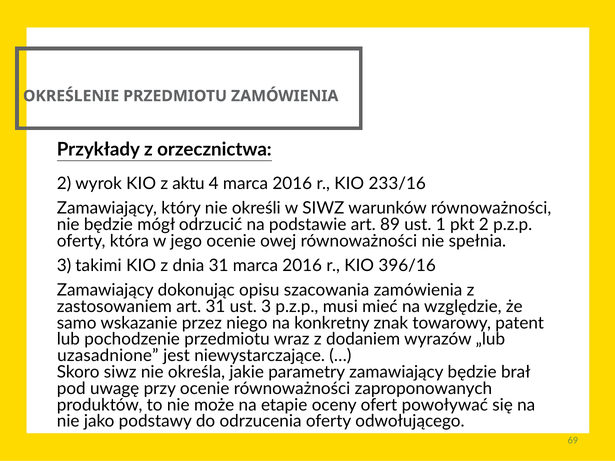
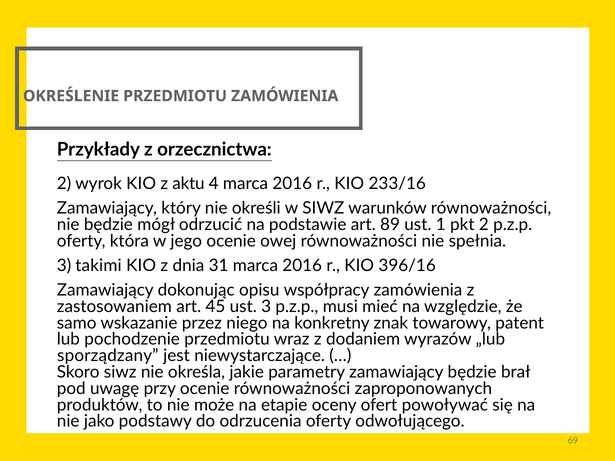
szacowania: szacowania -> współpracy (327, 290)
art 31: 31 -> 45 (215, 307)
uzasadnione: uzasadnione -> sporządzany (108, 356)
